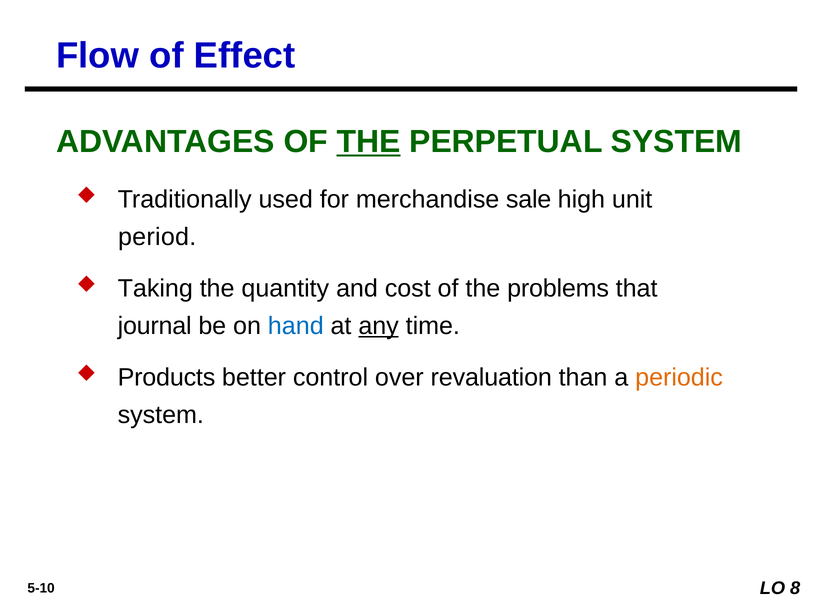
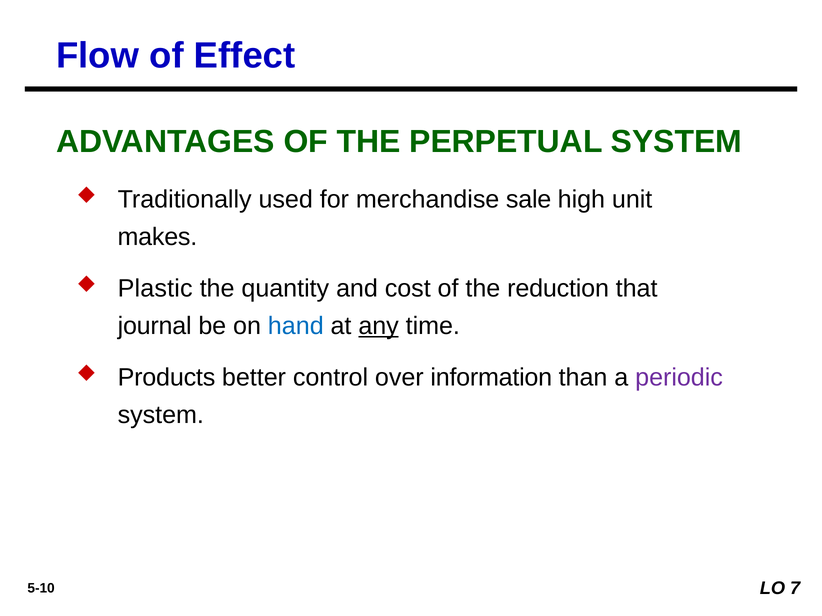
THE underline: present -> none (369, 142)
period: period -> makes (157, 237)
Taking: Taking -> Plastic (155, 289)
problems: problems -> reduction (558, 289)
revaluation: revaluation -> information (491, 378)
periodic colour: orange -> purple (679, 378)
8: 8 -> 7 (795, 589)
